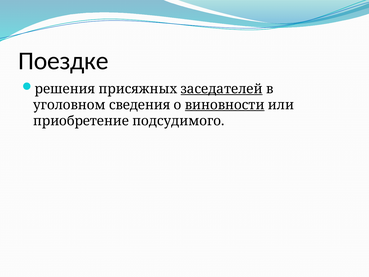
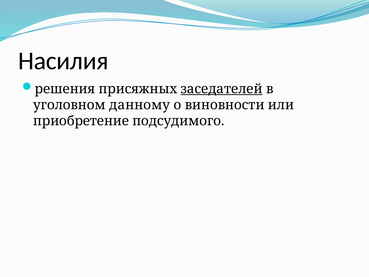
Поездке: Поездке -> Насилия (63, 61)
сведения: сведения -> данному (140, 105)
виновности underline: present -> none (225, 105)
